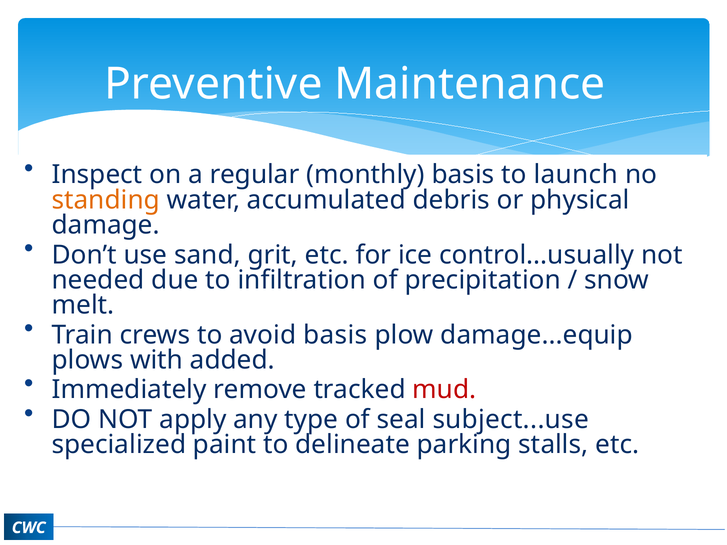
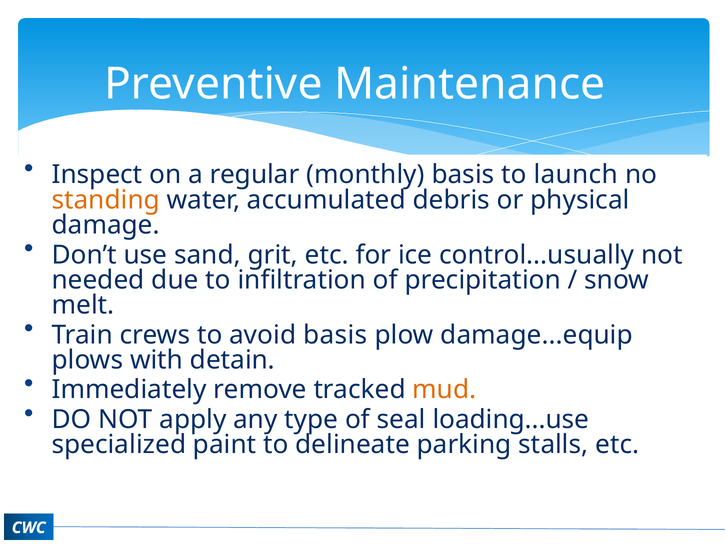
added: added -> detain (232, 360)
mud colour: red -> orange (444, 390)
subject...use: subject...use -> loading...use (511, 420)
